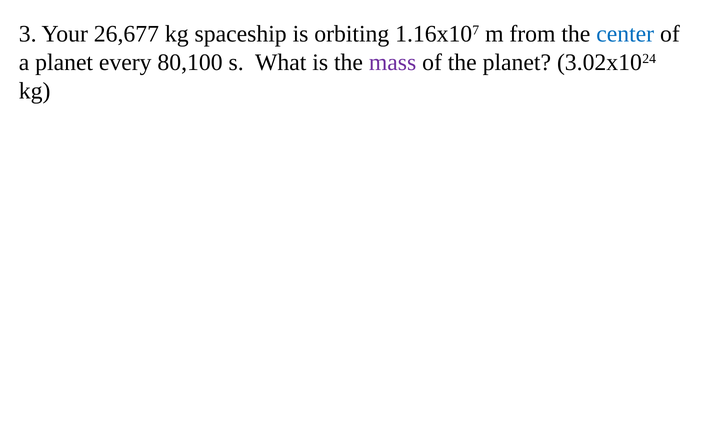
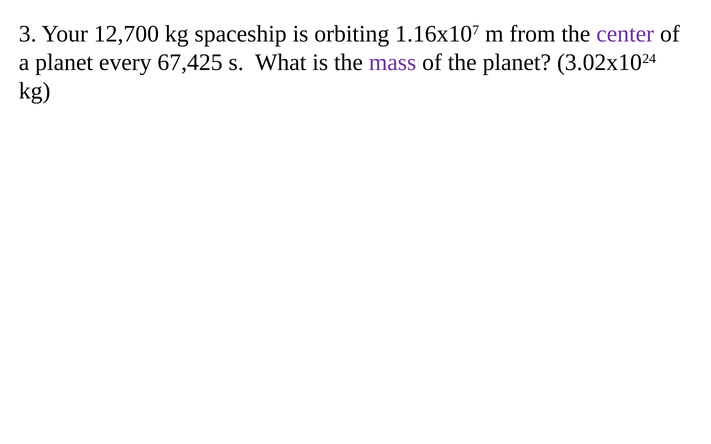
26,677: 26,677 -> 12,700 (126, 34)
center colour: blue -> purple (625, 34)
80,100: 80,100 -> 67,425 (190, 63)
